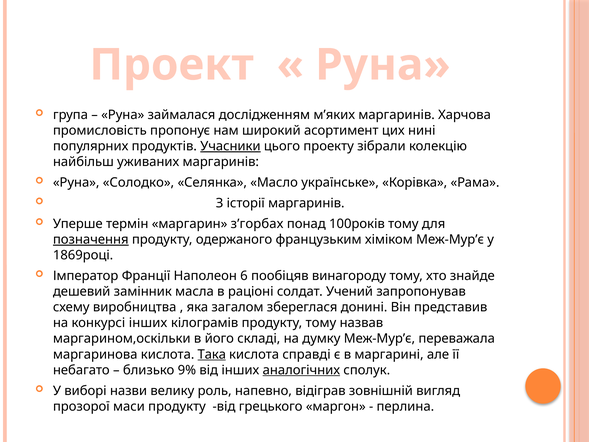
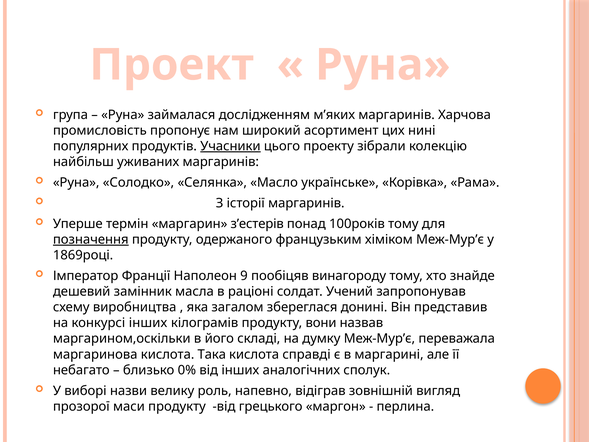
з’горбах: з’горбах -> з’естерів (257, 224)
6: 6 -> 9 (244, 276)
продукту тому: тому -> вони (321, 323)
Така underline: present -> none (212, 354)
9%: 9% -> 0% (187, 370)
аналогічних underline: present -> none (301, 370)
